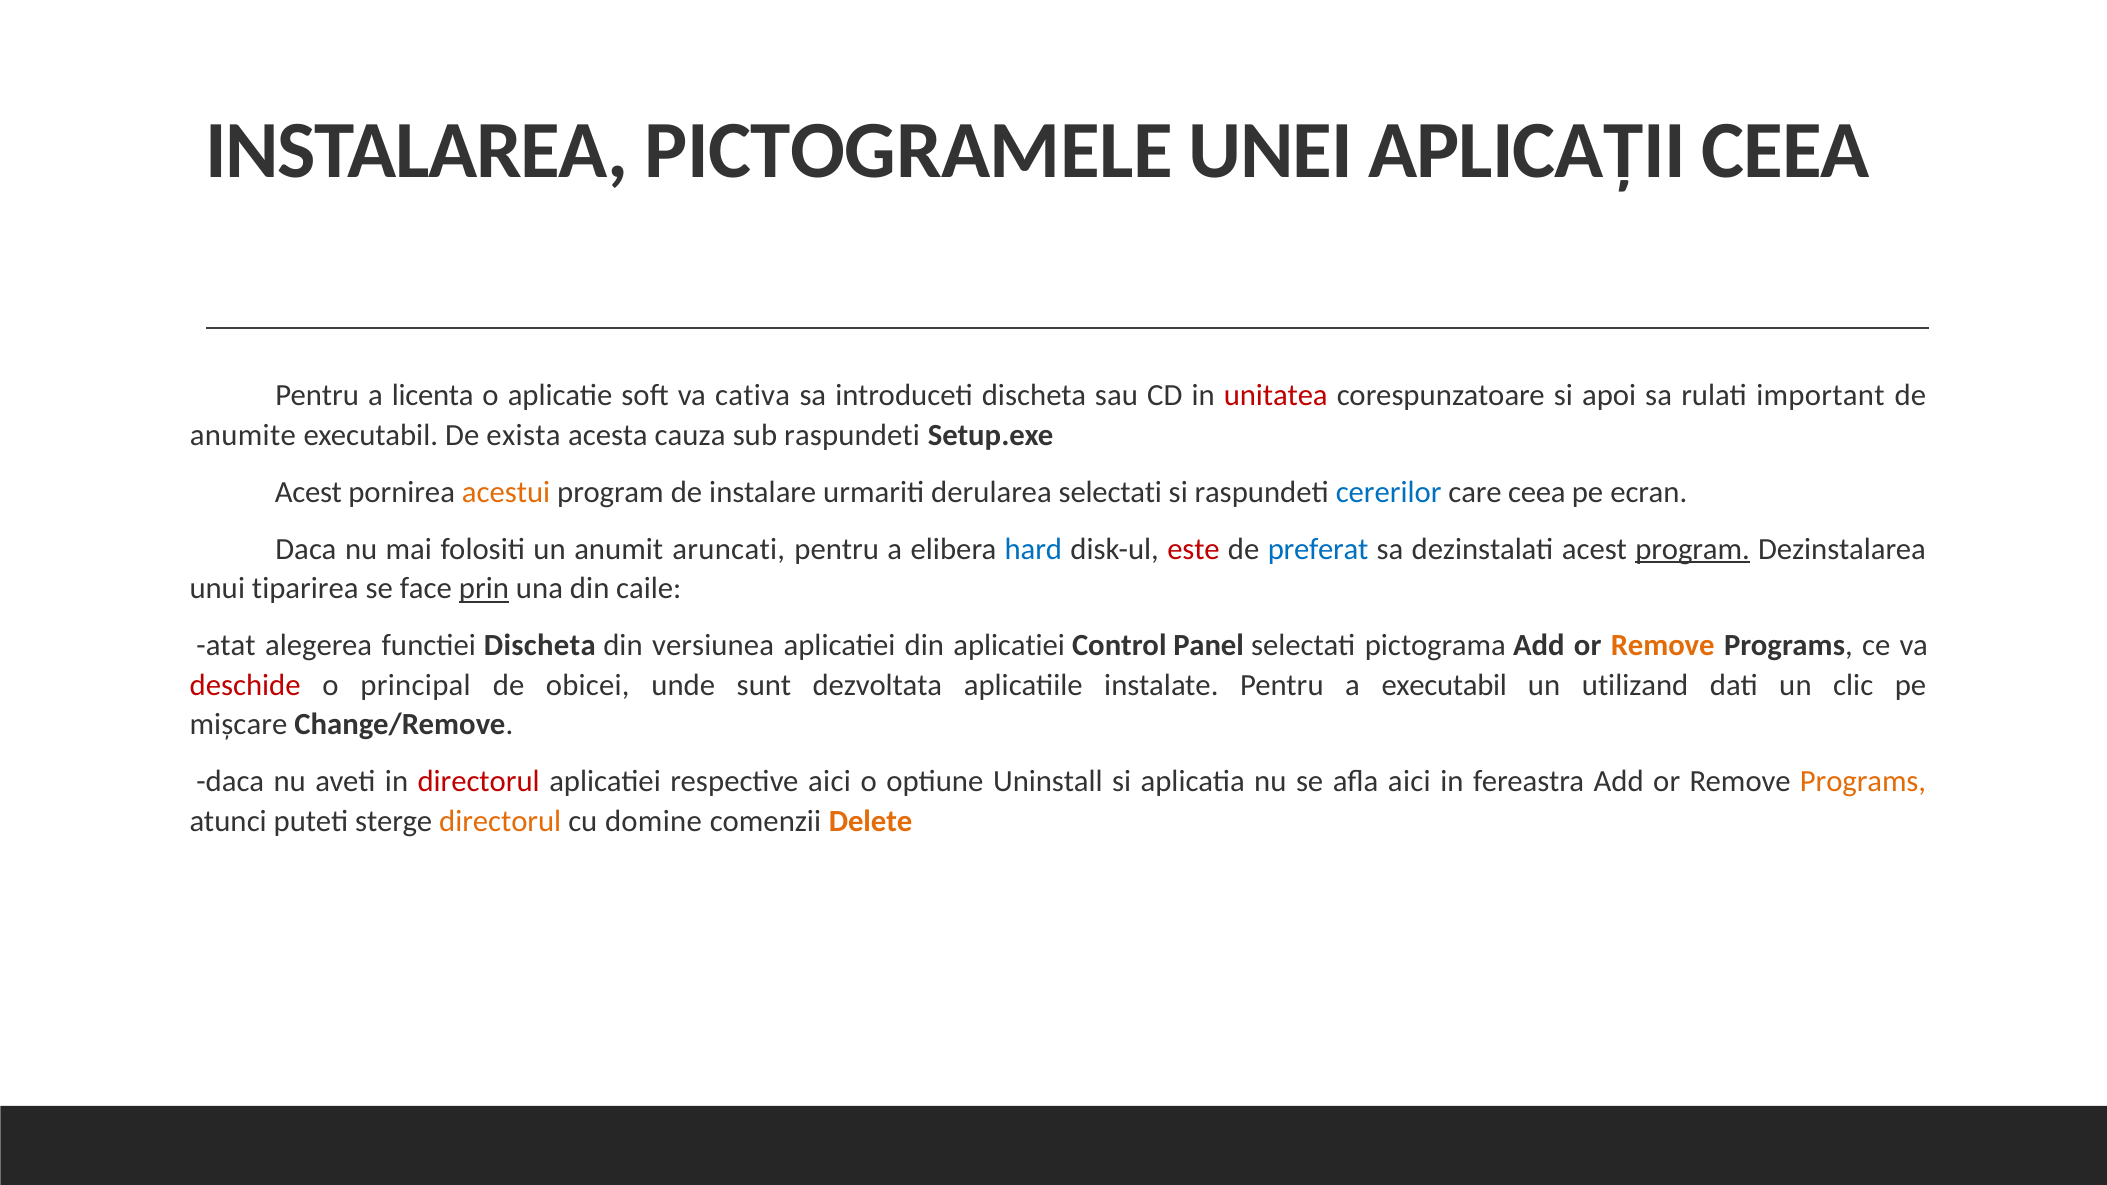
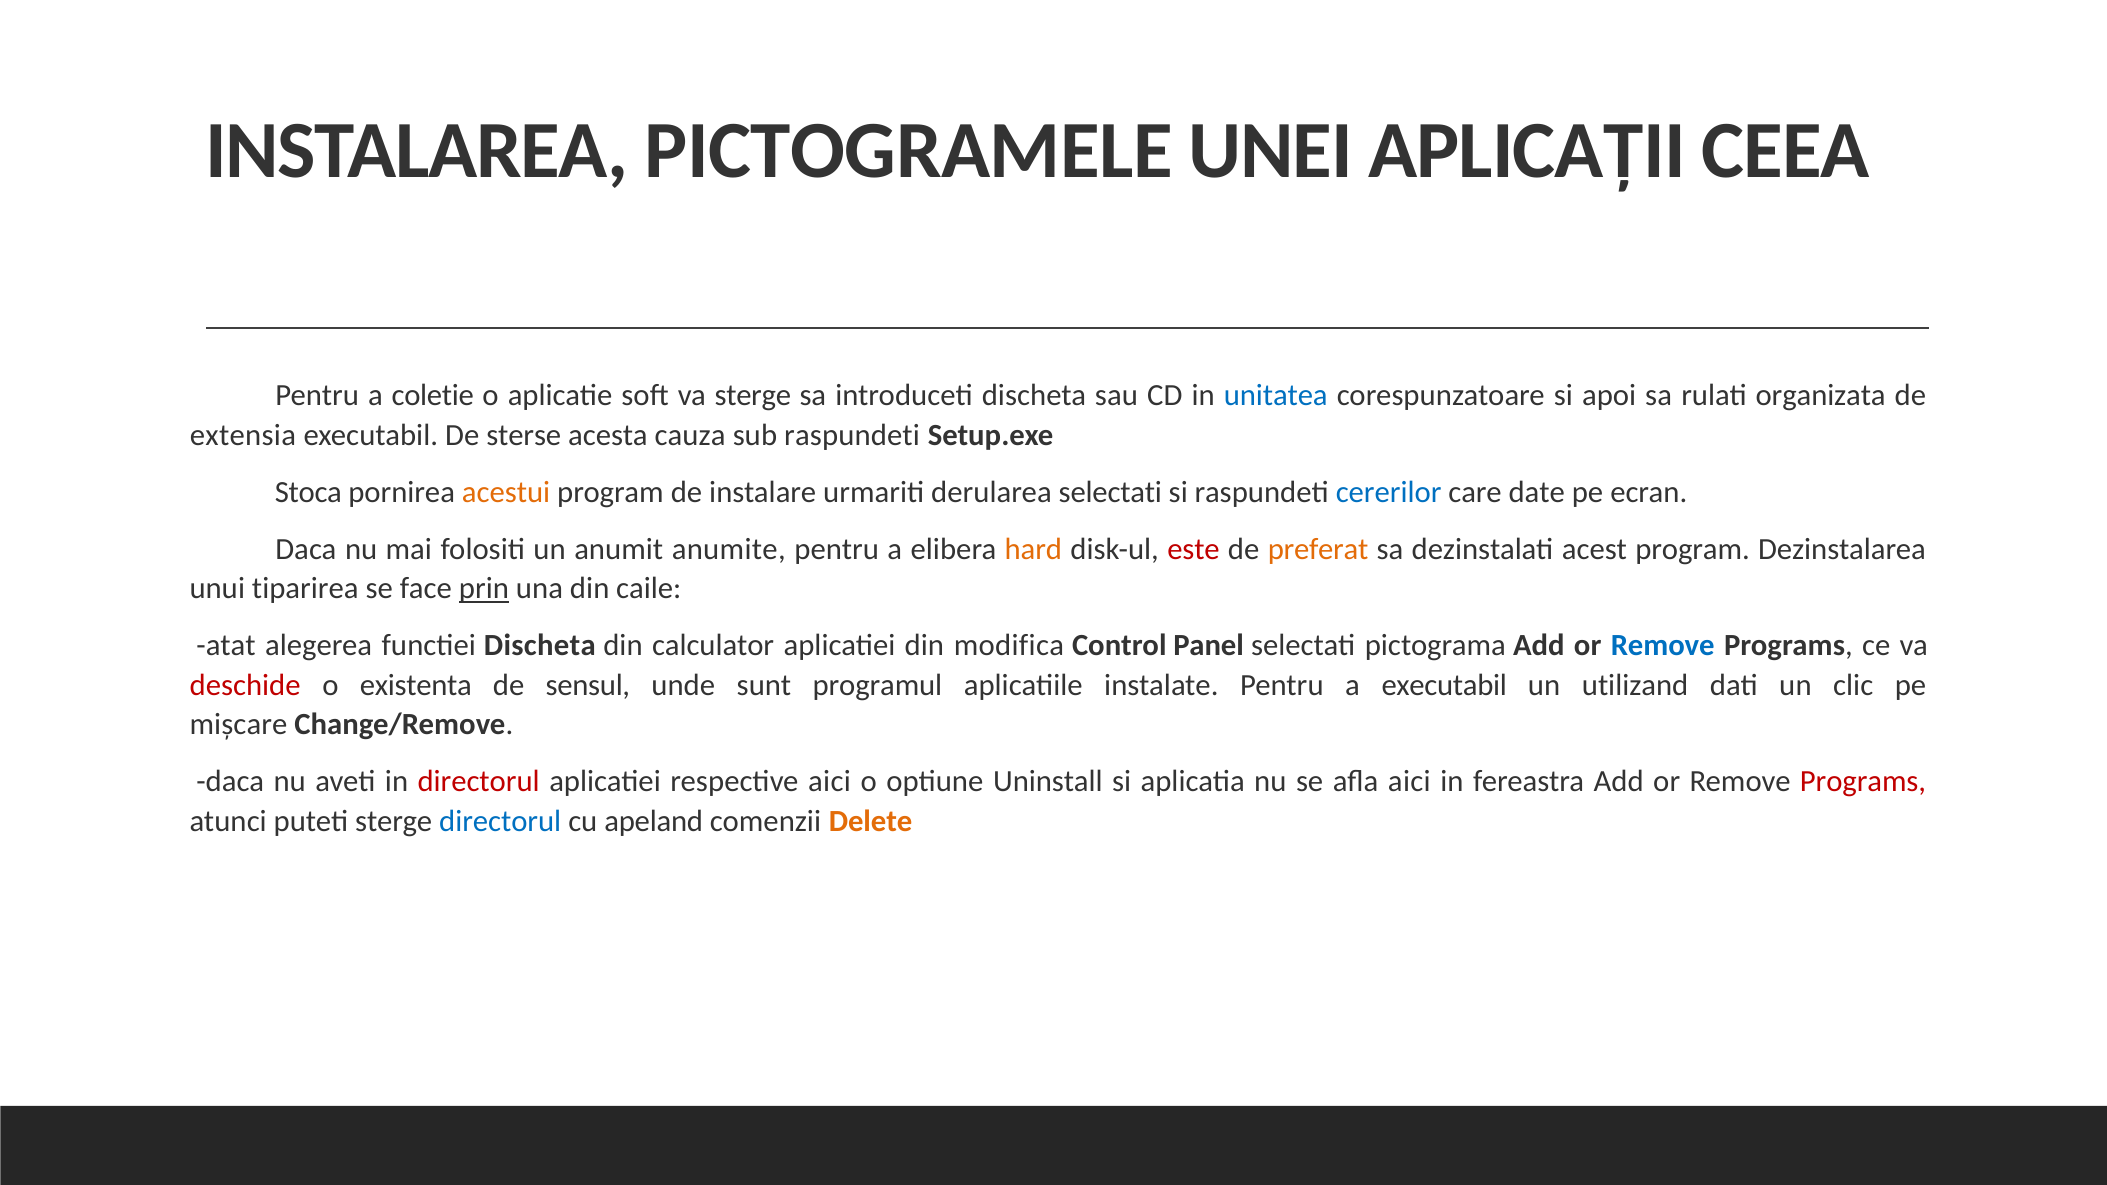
licenta: licenta -> coletie (433, 395)
va cativa: cativa -> sterge (753, 395)
unitatea colour: red -> blue (1276, 395)
important: important -> organizata (1821, 395)
anumite: anumite -> extensia (243, 435)
exista: exista -> sterse (524, 435)
Acest: Acest -> Stoca (308, 492)
care ceea: ceea -> date (1537, 492)
aruncati: aruncati -> anumite (729, 549)
hard colour: blue -> orange (1033, 549)
preferat colour: blue -> orange (1318, 549)
program underline: present -> none (1693, 549)
versiunea: versiunea -> calculator (713, 646)
din aplicatiei: aplicatiei -> modifica (1009, 646)
Remove colour: orange -> blue (1663, 646)
principal: principal -> existenta (416, 685)
obicei: obicei -> sensul (588, 685)
dezvoltata: dezvoltata -> programul (877, 685)
Programs colour: orange -> red (1863, 782)
directorul colour: orange -> blue (500, 821)
domine: domine -> apeland (654, 821)
